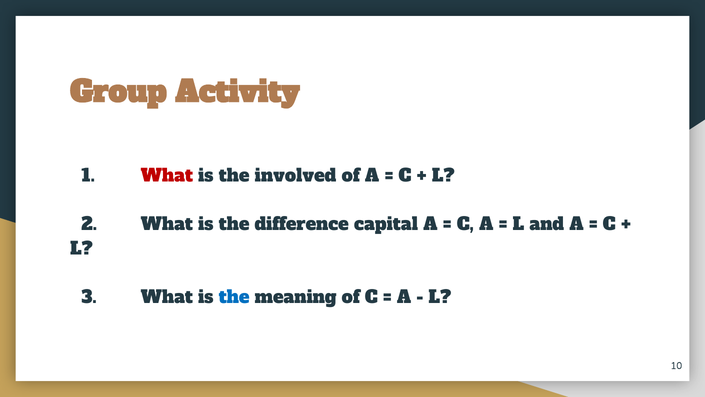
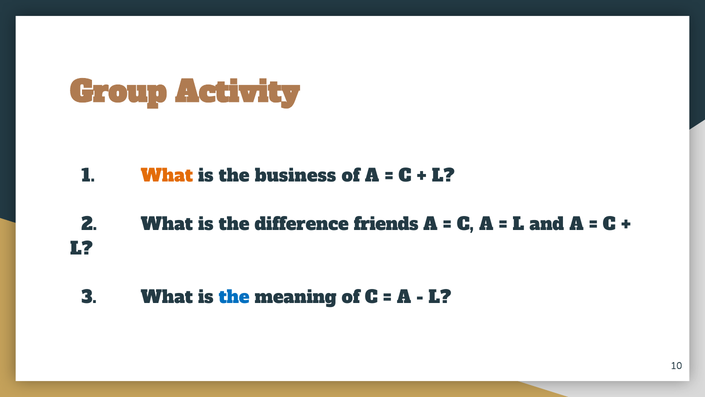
What colour: red -> orange (167, 176)
involved: involved -> business (296, 176)
capital: capital -> friends (386, 224)
